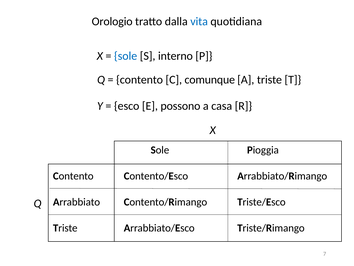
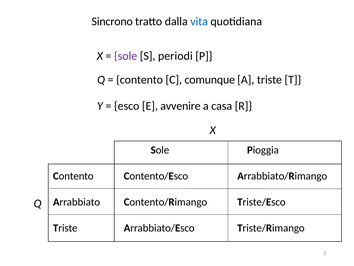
Orologio: Orologio -> Sincrono (112, 21)
sole colour: blue -> purple (126, 56)
interno: interno -> periodi (175, 56)
possono: possono -> avvenire (180, 106)
